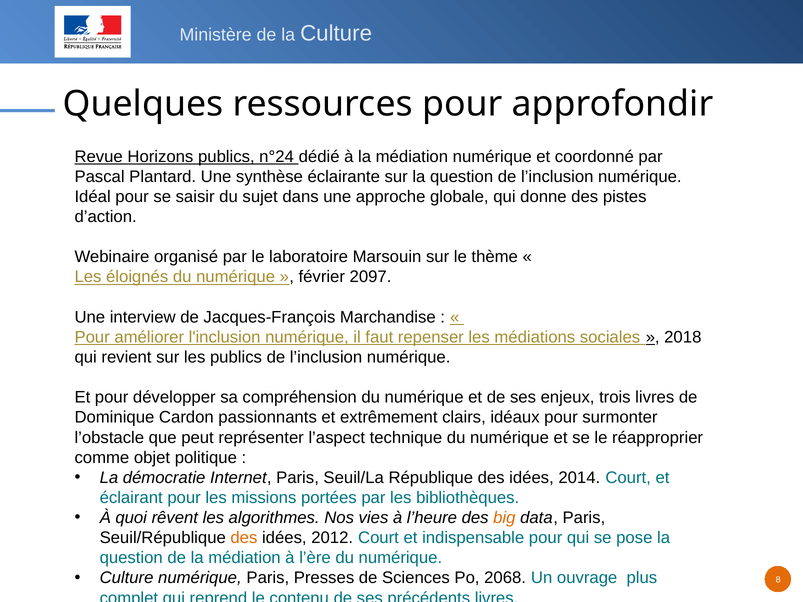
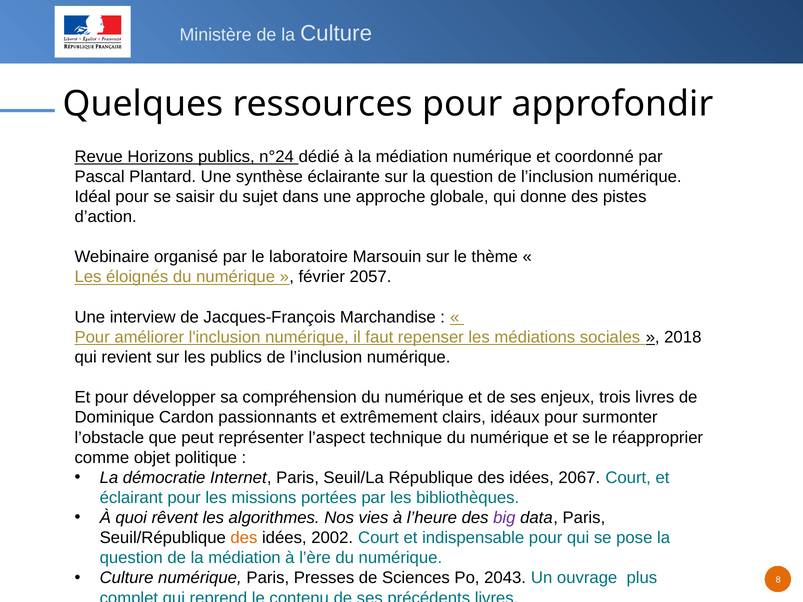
2097: 2097 -> 2057 (371, 277)
2014: 2014 -> 2067 (579, 478)
big colour: orange -> purple (504, 518)
2012: 2012 -> 2002 (332, 538)
2068: 2068 -> 2043 (505, 578)
